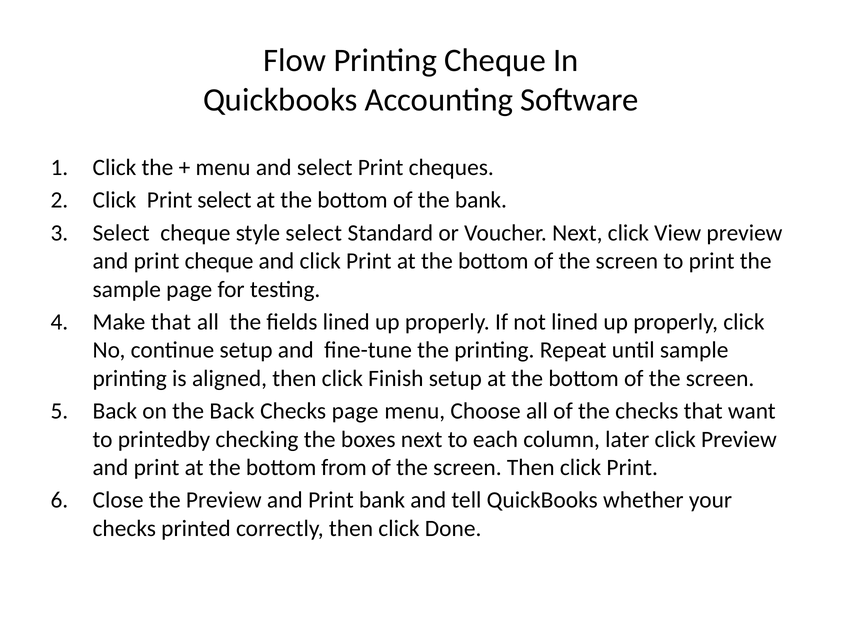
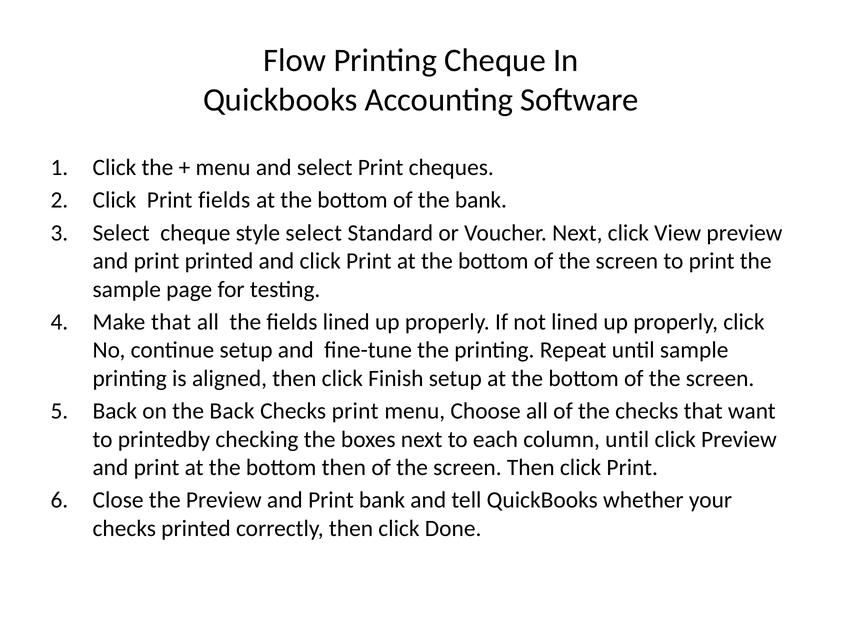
Print select: select -> fields (224, 200)
print cheque: cheque -> printed (219, 261)
Checks page: page -> print (355, 411)
column later: later -> until (627, 439)
bottom from: from -> then (344, 467)
